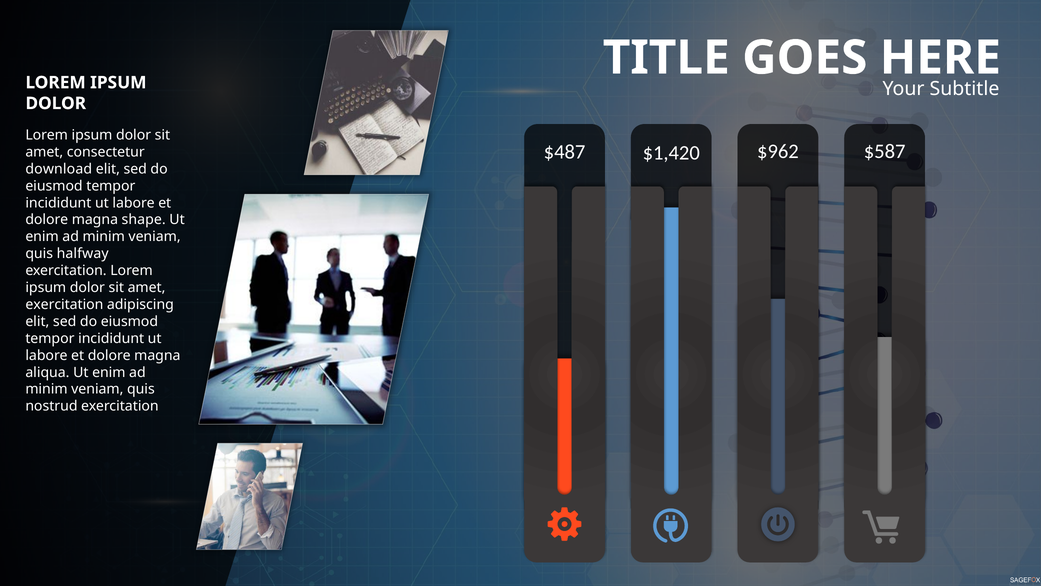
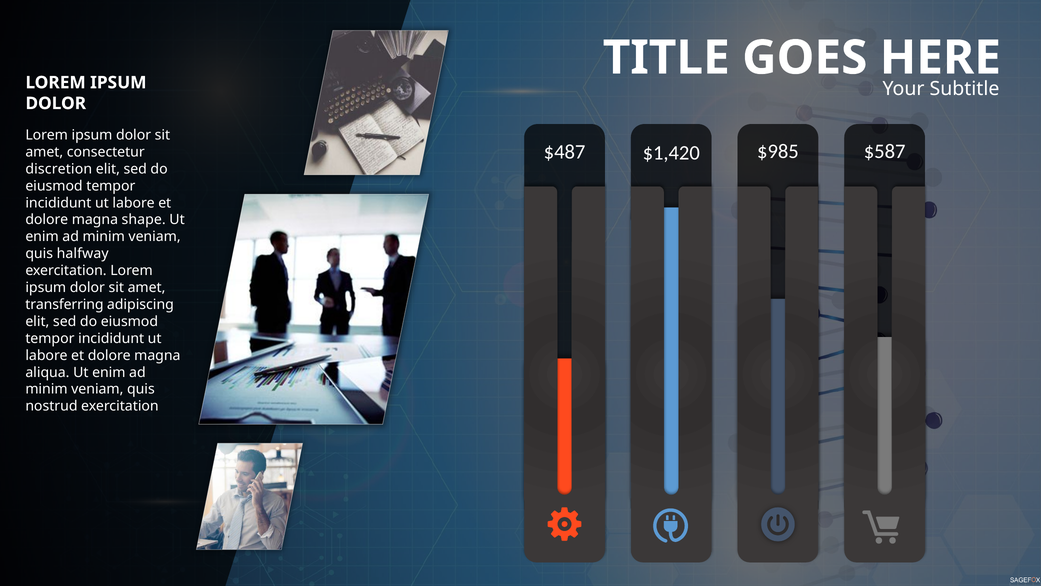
$962: $962 -> $985 (778, 152)
download: download -> discretion (59, 169)
exercitation: exercitation -> transferring (64, 304)
